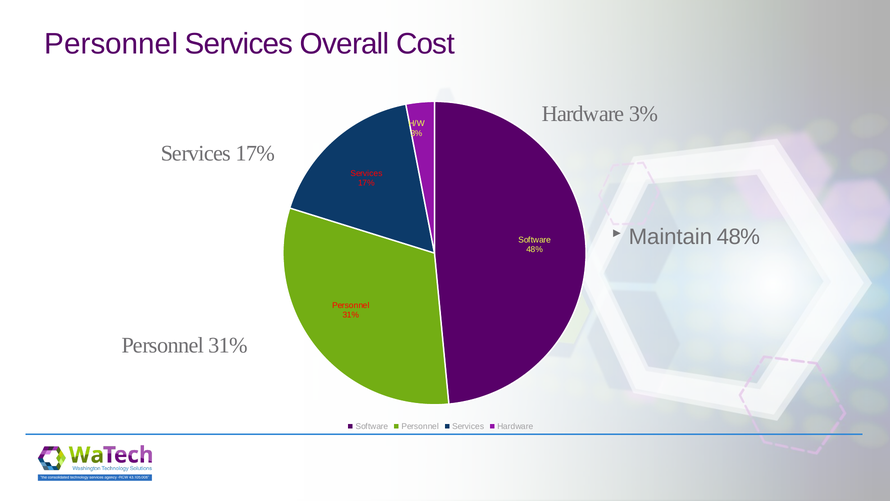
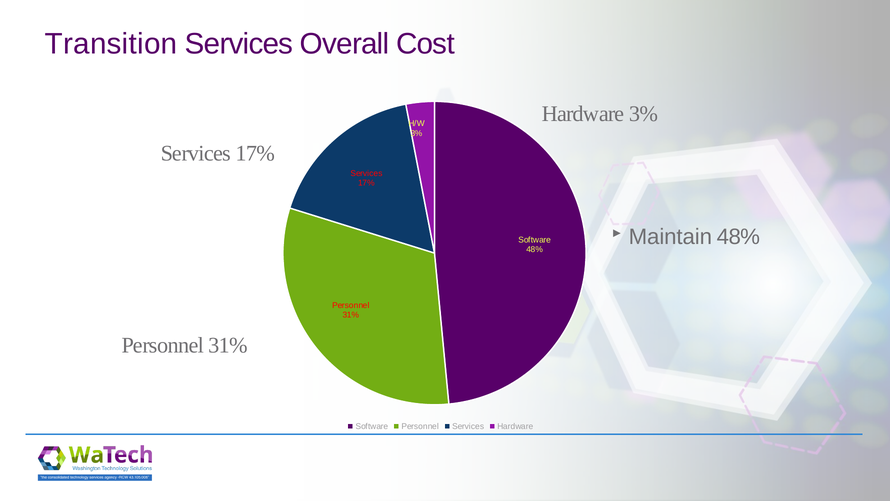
Personnel: Personnel -> Transition (111, 44)
